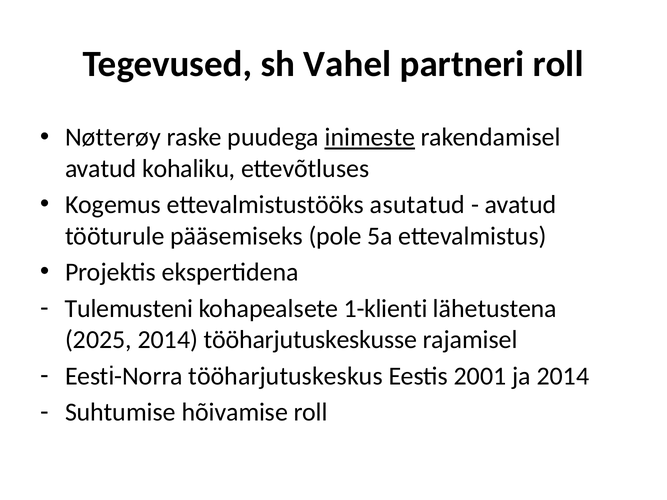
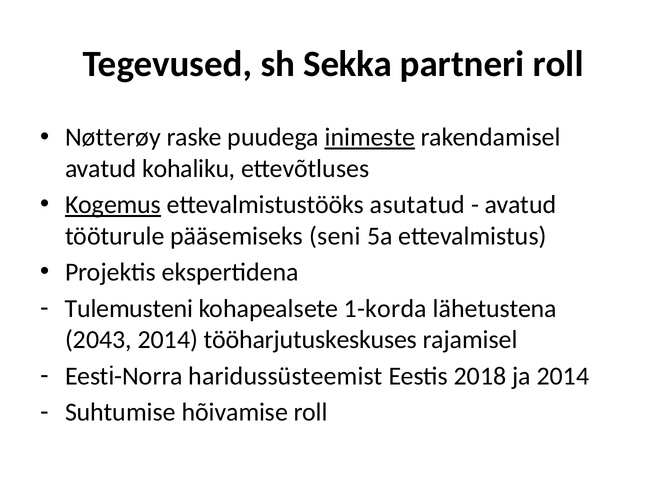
Vahel: Vahel -> Sekka (348, 64)
Kogemus underline: none -> present (113, 205)
pole: pole -> seni (335, 236)
1-klienti: 1-klienti -> 1-korda (385, 309)
2025: 2025 -> 2043 (98, 340)
tööharjutuskeskusse: tööharjutuskeskusse -> tööharjutuskeskuses (310, 340)
tööharjutuskeskus: tööharjutuskeskus -> haridussüsteemist (285, 376)
2001: 2001 -> 2018 (480, 376)
